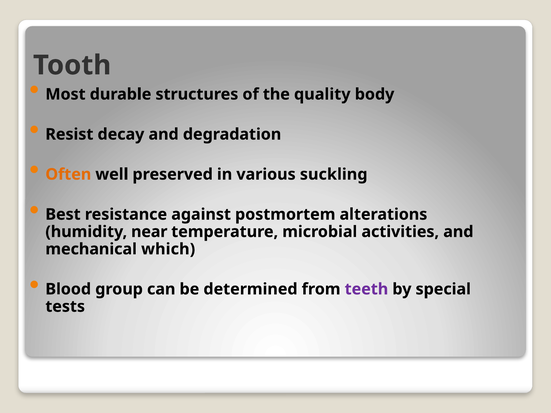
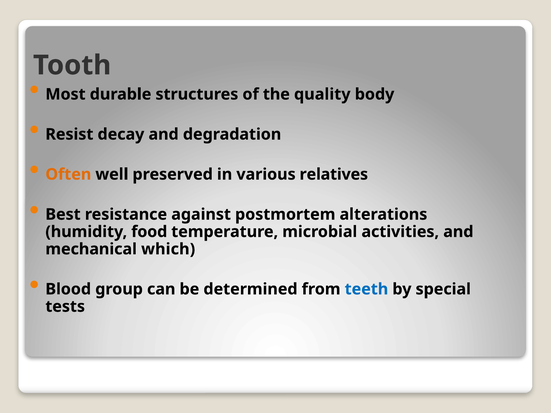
suckling: suckling -> relatives (334, 174)
near: near -> food (149, 232)
teeth colour: purple -> blue (366, 289)
